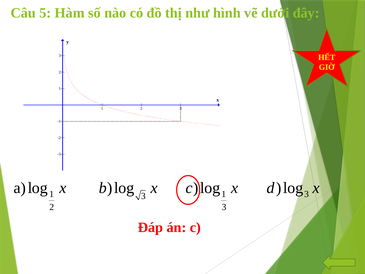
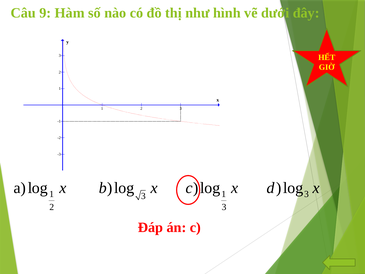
5: 5 -> 9 (45, 13)
